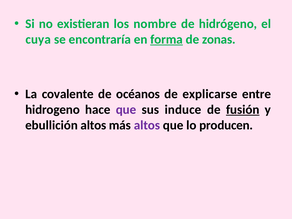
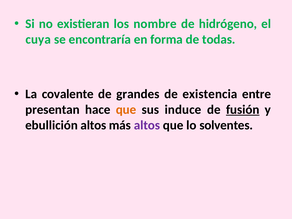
forma underline: present -> none (167, 39)
zonas: zonas -> todas (219, 39)
océanos: océanos -> grandes (138, 94)
explicarse: explicarse -> existencia (210, 94)
hidrogeno: hidrogeno -> presentan (52, 110)
que colour: purple -> orange (126, 110)
producen: producen -> solventes (226, 125)
